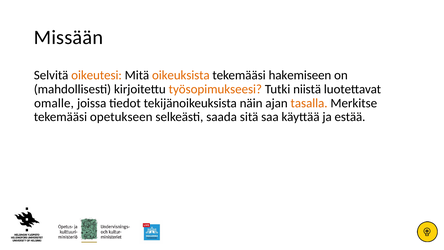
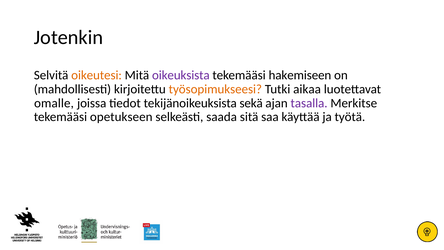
Missään: Missään -> Jotenkin (69, 37)
oikeuksista colour: orange -> purple (181, 75)
niistä: niistä -> aikaa (307, 89)
näin: näin -> sekä (251, 103)
tasalla colour: orange -> purple (309, 103)
estää: estää -> työtä (350, 117)
